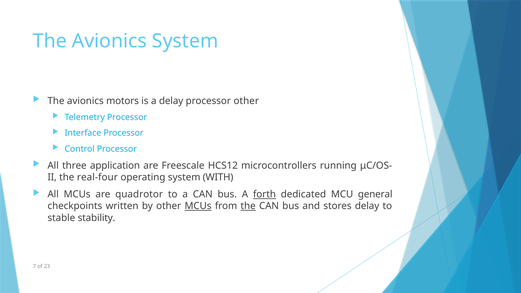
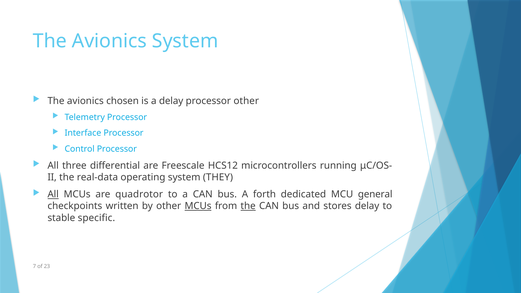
motors: motors -> chosen (123, 101)
application: application -> differential (115, 166)
real-four: real-four -> real-data (97, 177)
WITH: WITH -> THEY (218, 177)
All underline: none -> present (53, 194)
forth underline: present -> none (264, 194)
stability: stability -> specific (96, 218)
